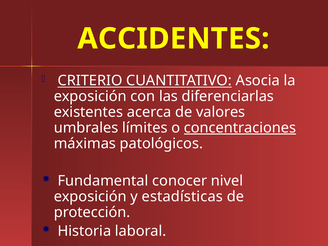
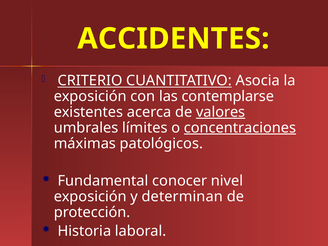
diferenciarlas: diferenciarlas -> contemplarse (228, 96)
valores underline: none -> present (221, 112)
estadísticas: estadísticas -> determinan (182, 197)
